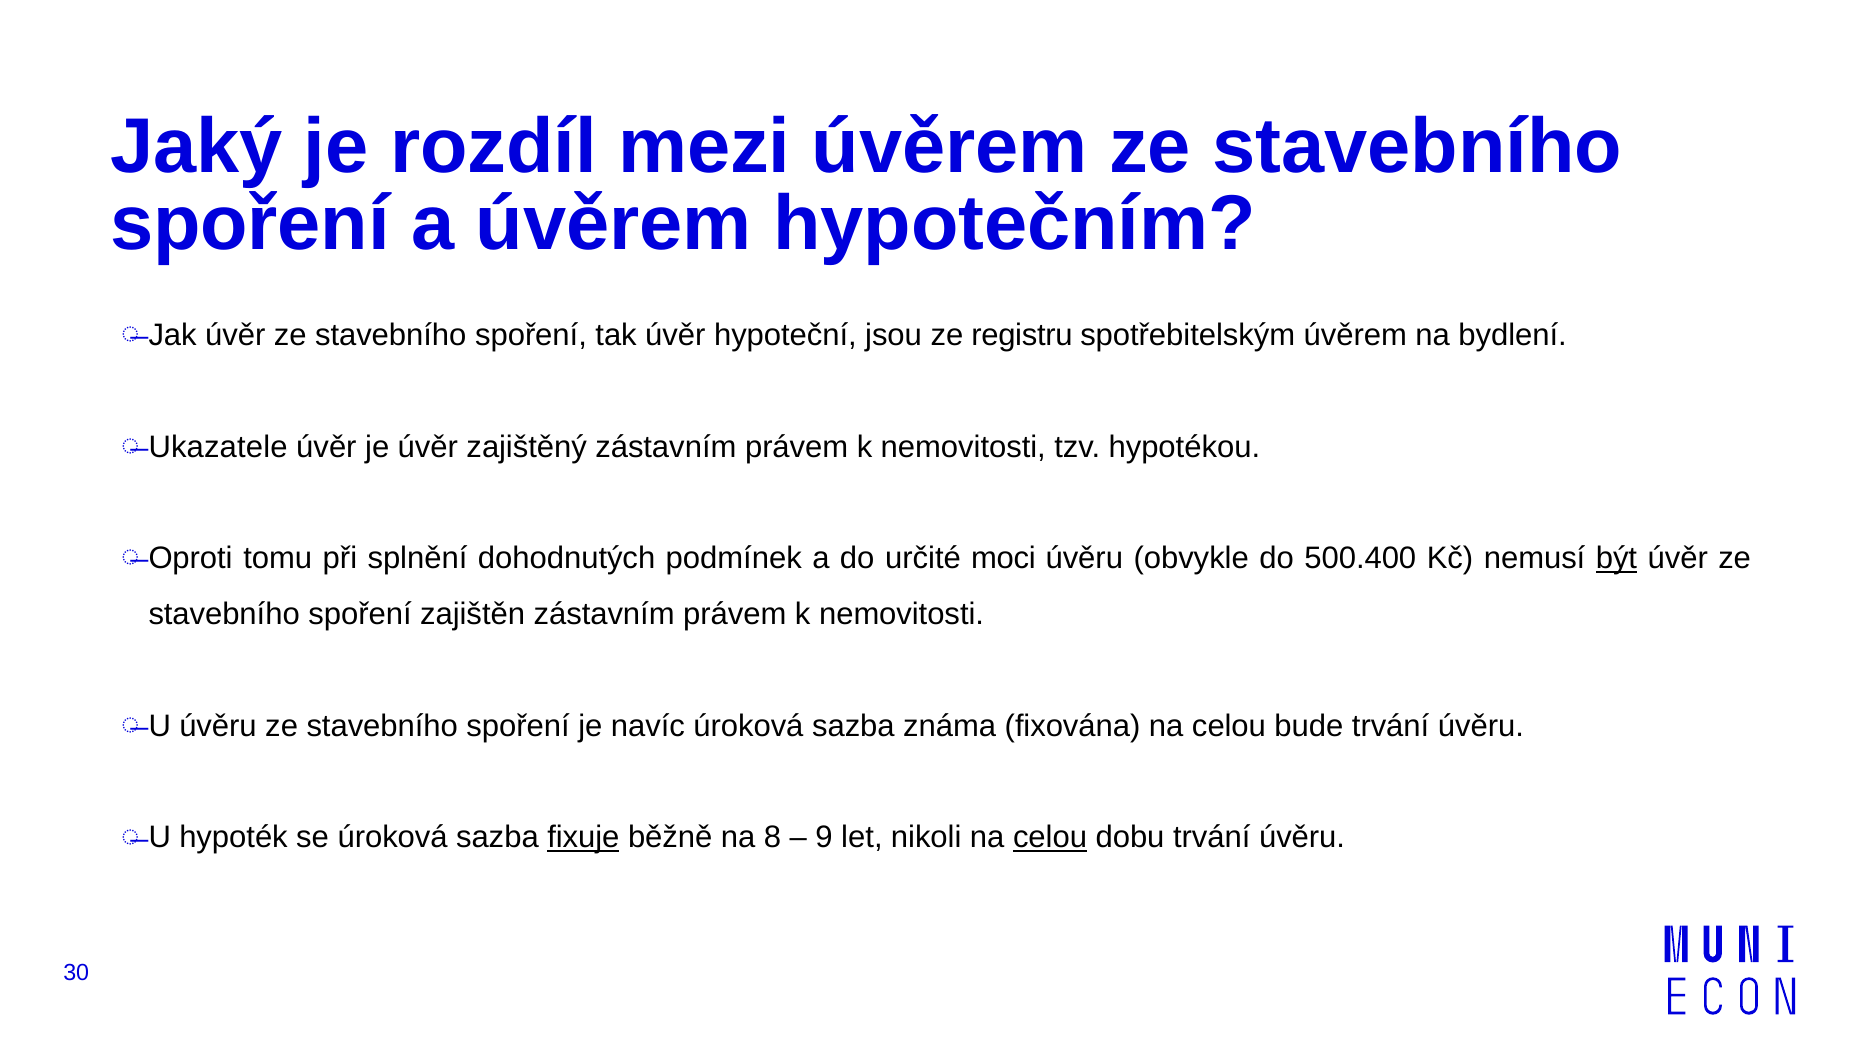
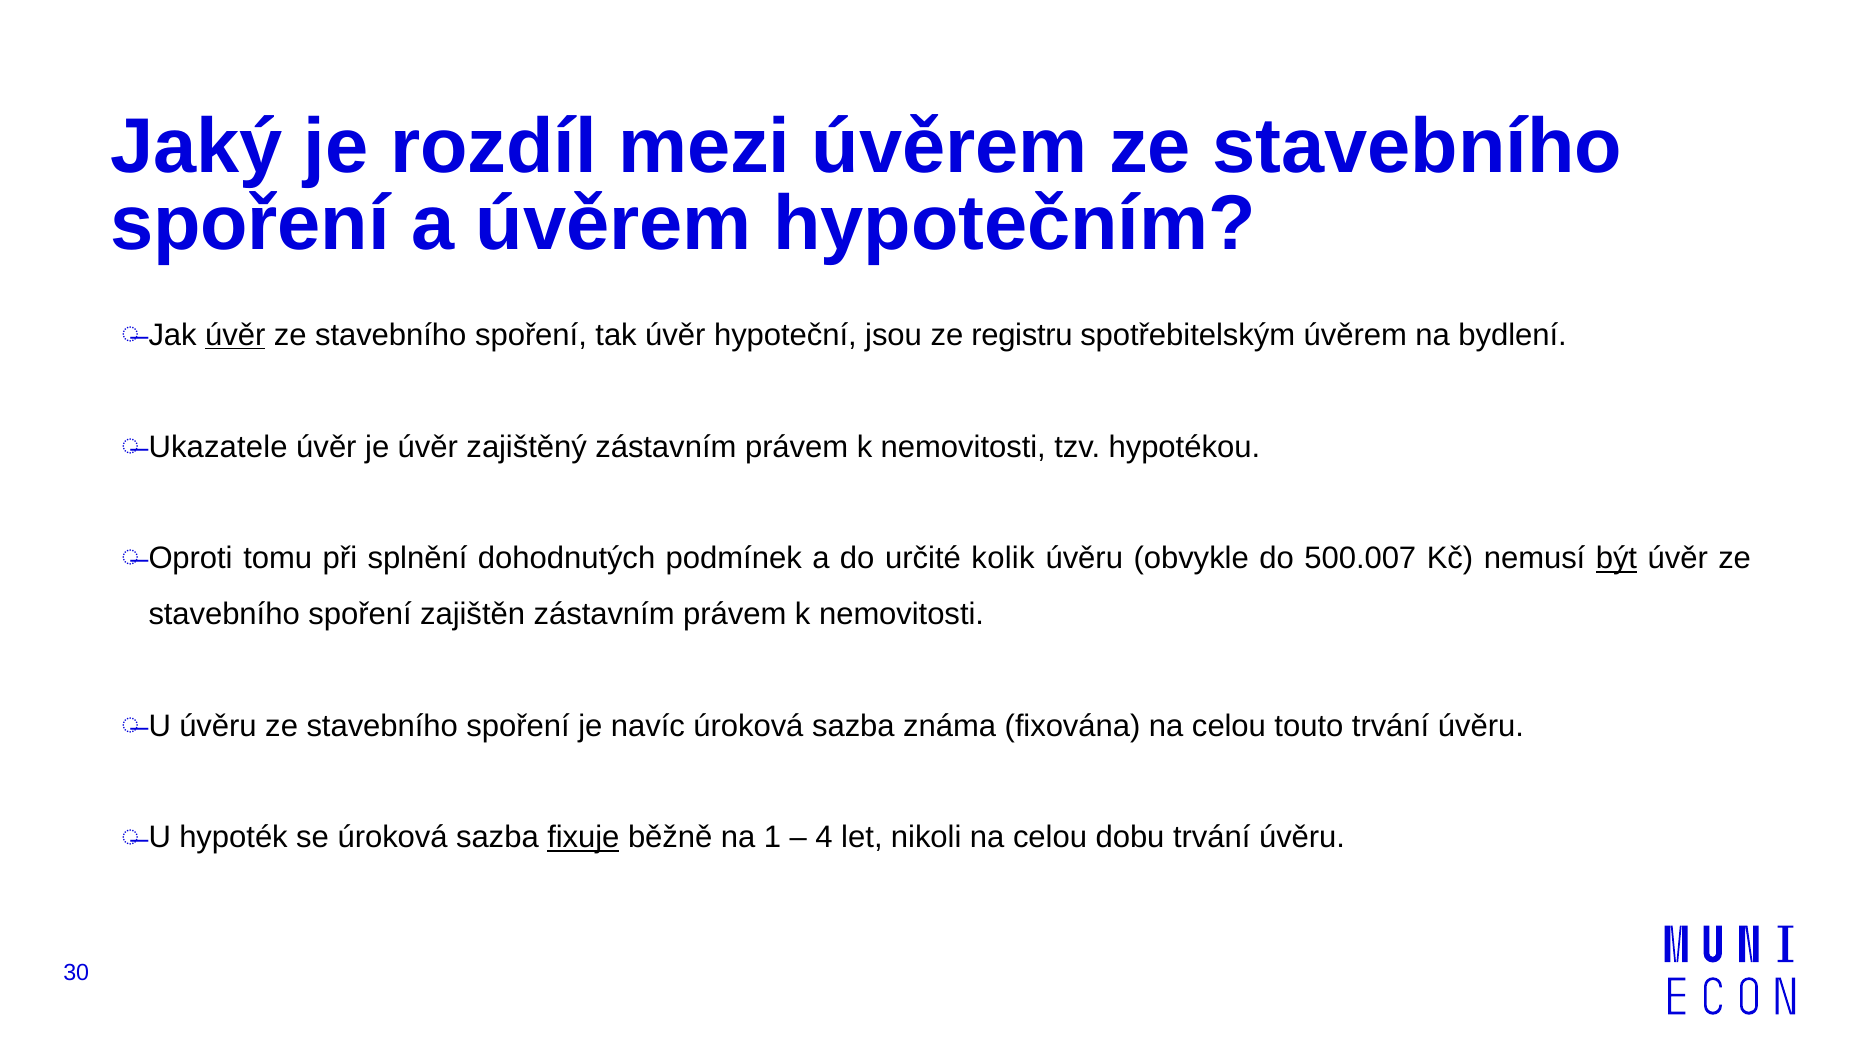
úvěr underline: none -> present (235, 335)
moci: moci -> kolik (1003, 559)
500.400: 500.400 -> 500.007 (1360, 559)
bude: bude -> touto (1309, 726)
8: 8 -> 1 (772, 838)
9: 9 -> 4 (824, 838)
celou underline: present -> none (1050, 838)
